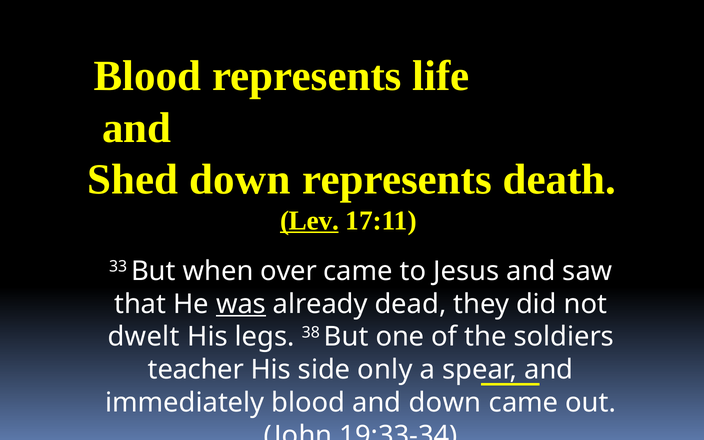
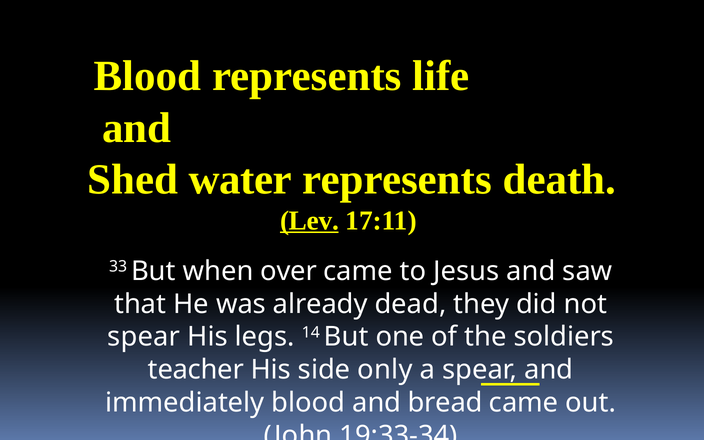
Shed down: down -> water (240, 179)
was underline: present -> none (241, 304)
dwelt: dwelt -> spear (144, 337)
38: 38 -> 14 (311, 332)
and down: down -> bread (445, 403)
